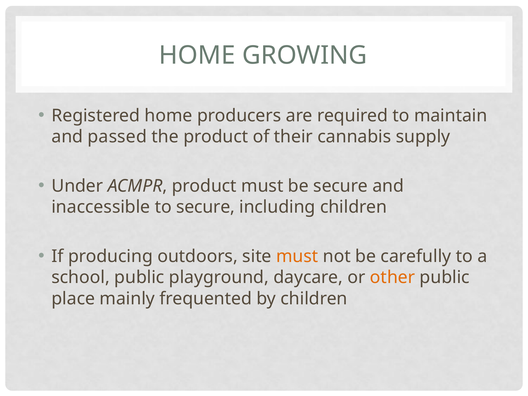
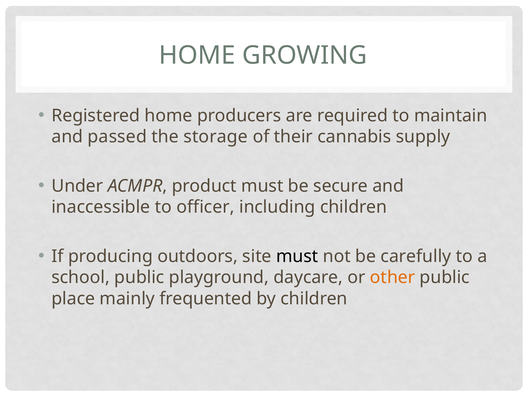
the product: product -> storage (216, 137)
to secure: secure -> officer (205, 207)
must colour: orange -> black (297, 256)
